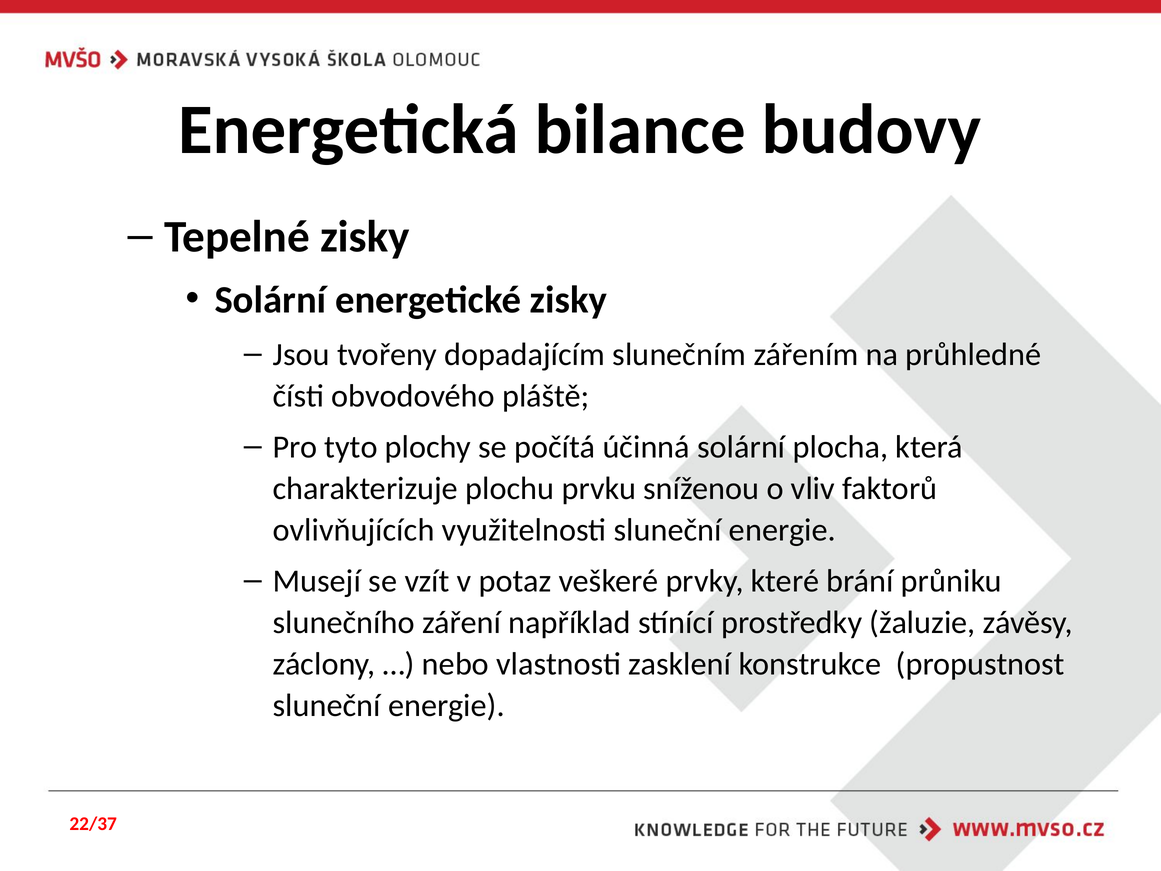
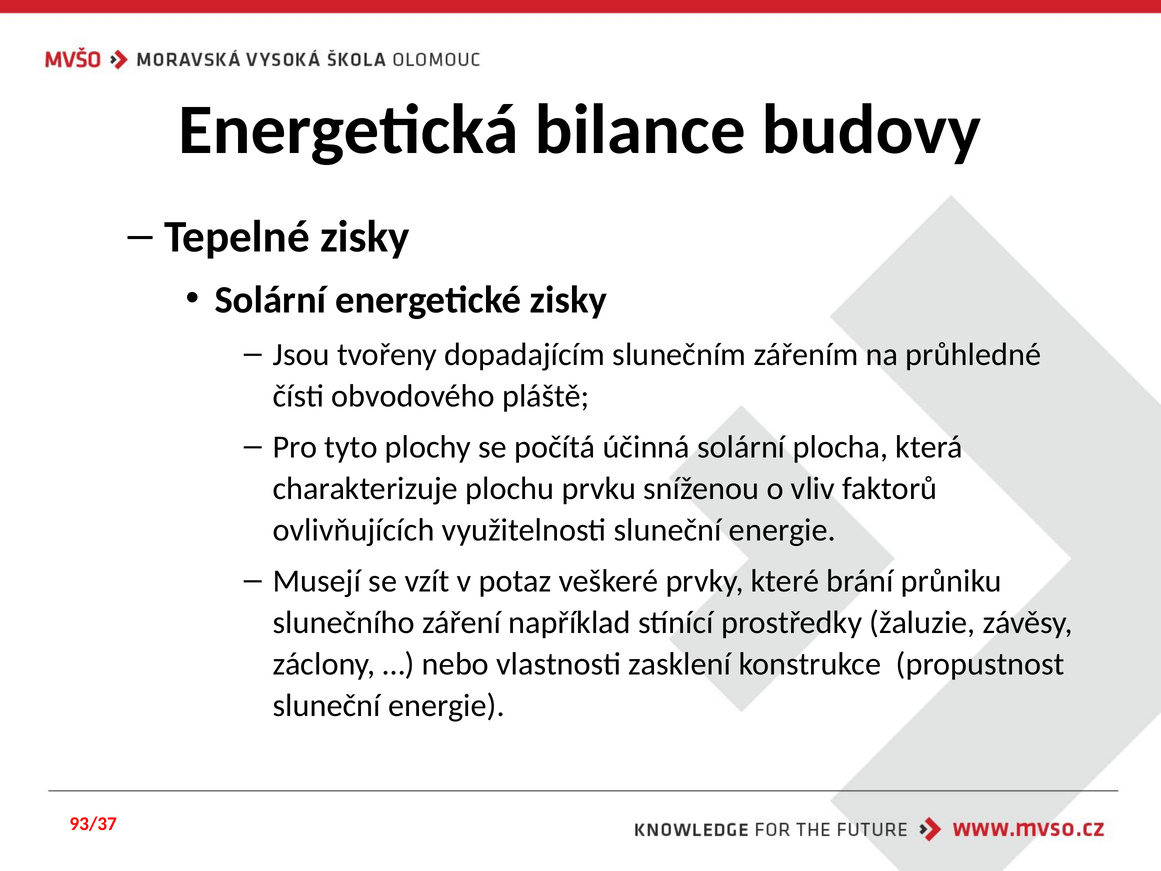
22/37: 22/37 -> 93/37 (93, 824)
